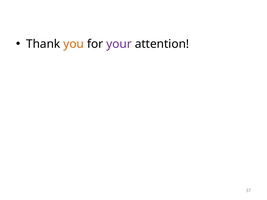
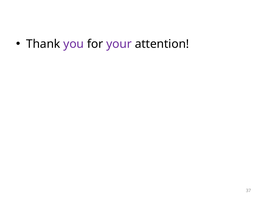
you colour: orange -> purple (74, 44)
